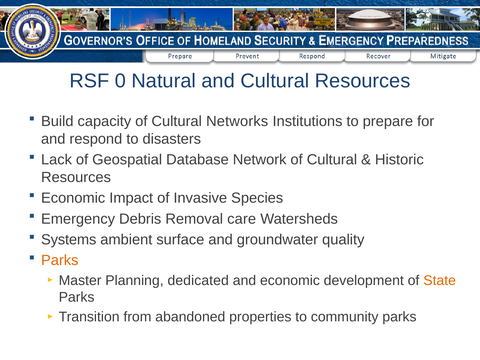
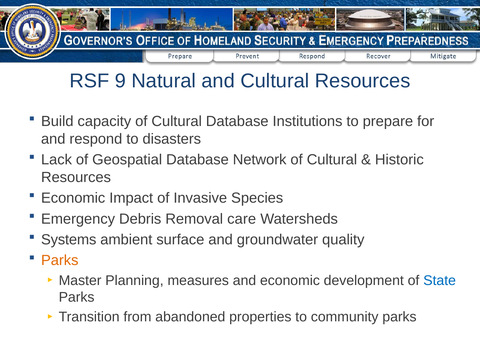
0: 0 -> 9 (120, 81)
Cultural Networks: Networks -> Database (237, 121)
dedicated: dedicated -> measures (198, 280)
State colour: orange -> blue (440, 280)
